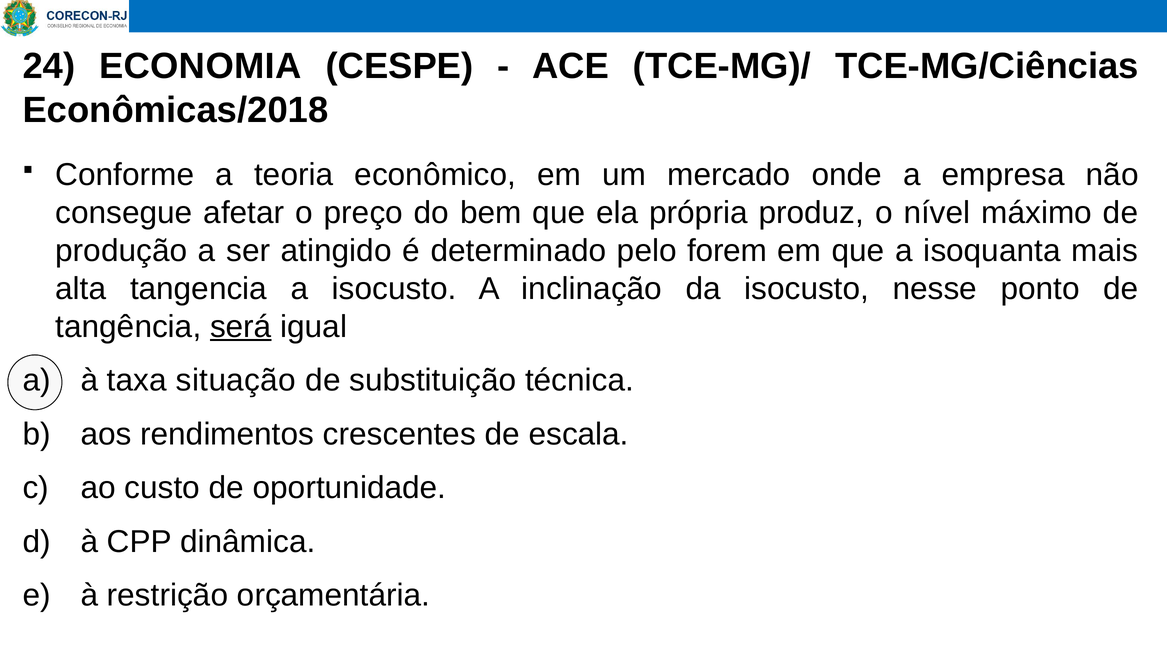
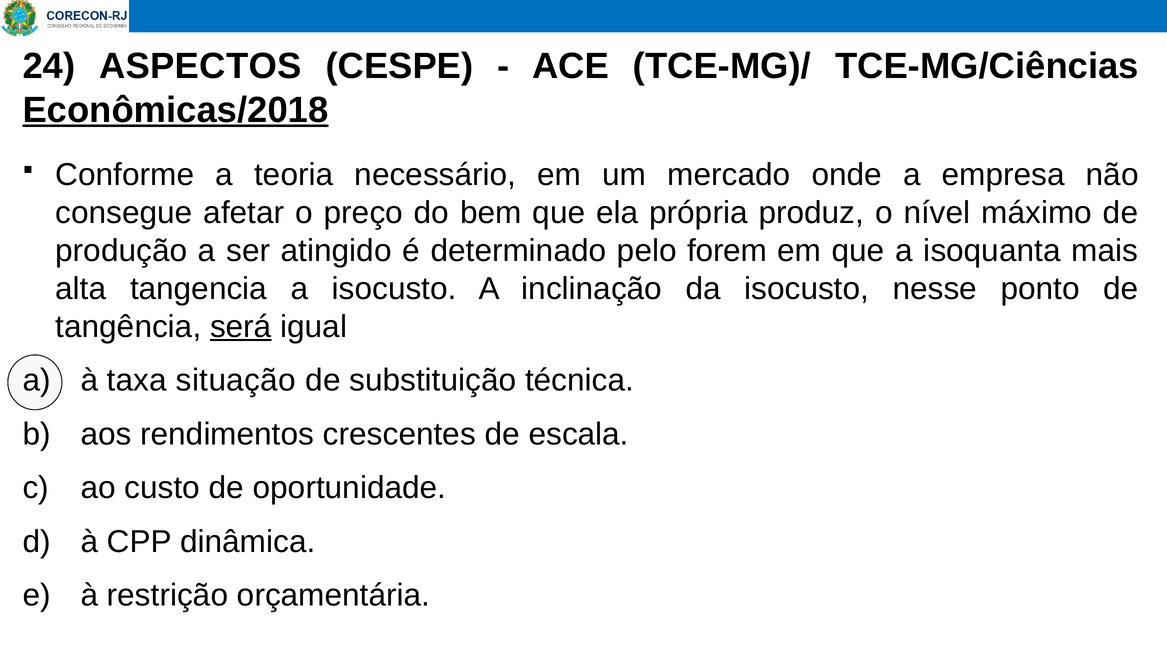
ECONOMIA: ECONOMIA -> ASPECTOS (200, 66)
Econômicas/2018 underline: none -> present (176, 110)
econômico: econômico -> necessário (435, 175)
